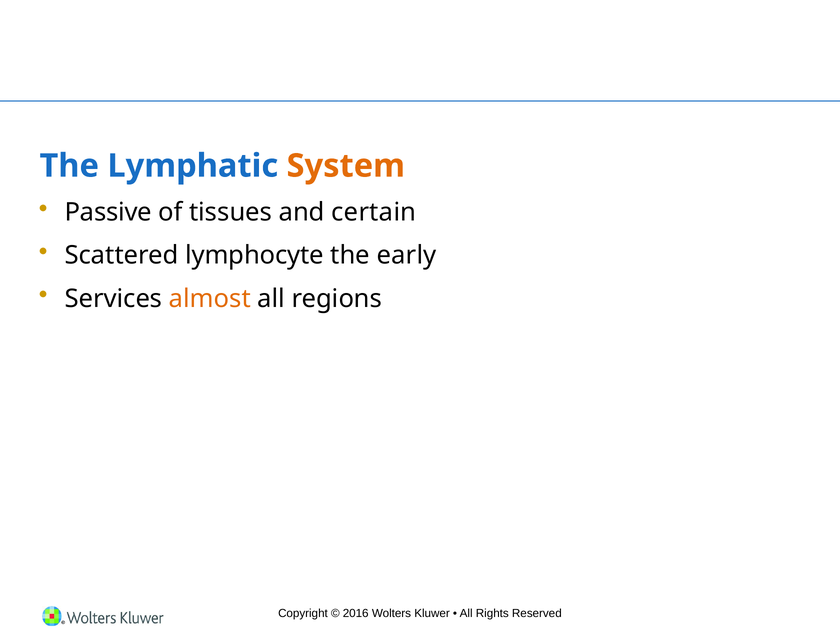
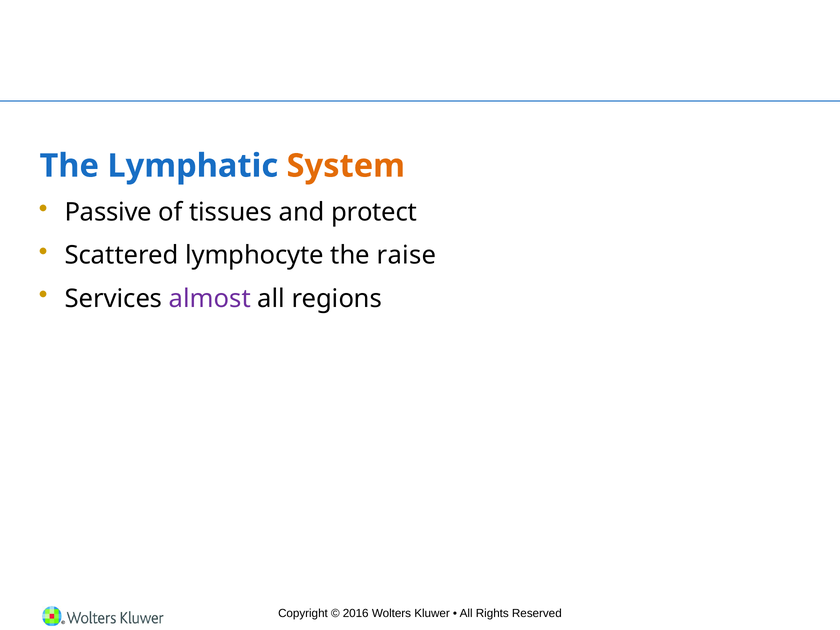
certain: certain -> protect (374, 212)
early: early -> raise (406, 255)
almost colour: orange -> purple (210, 299)
